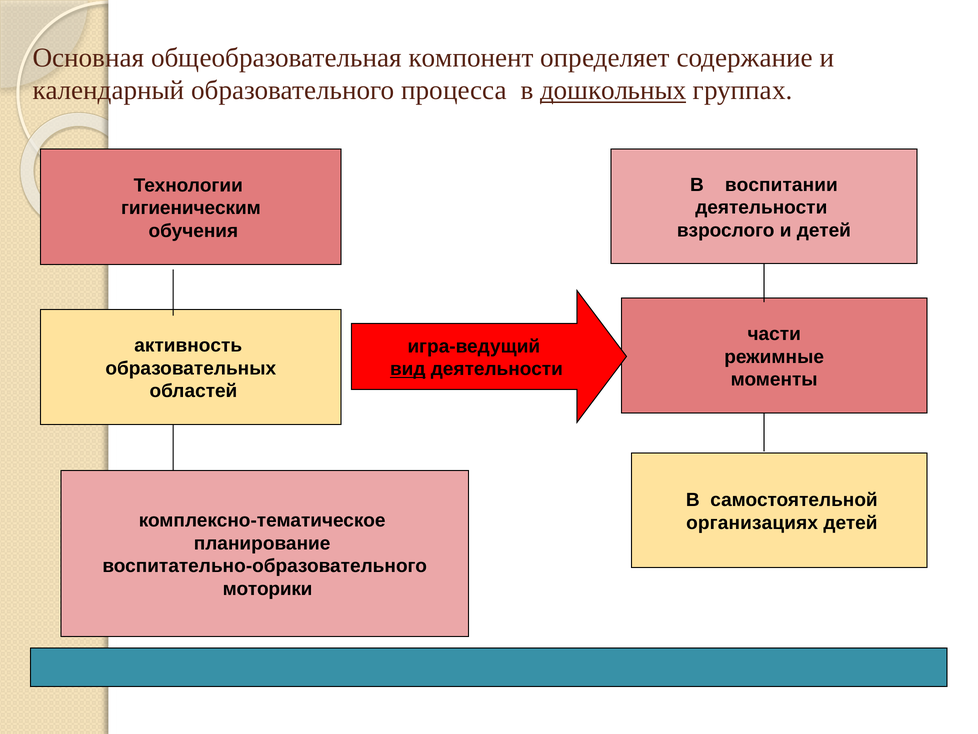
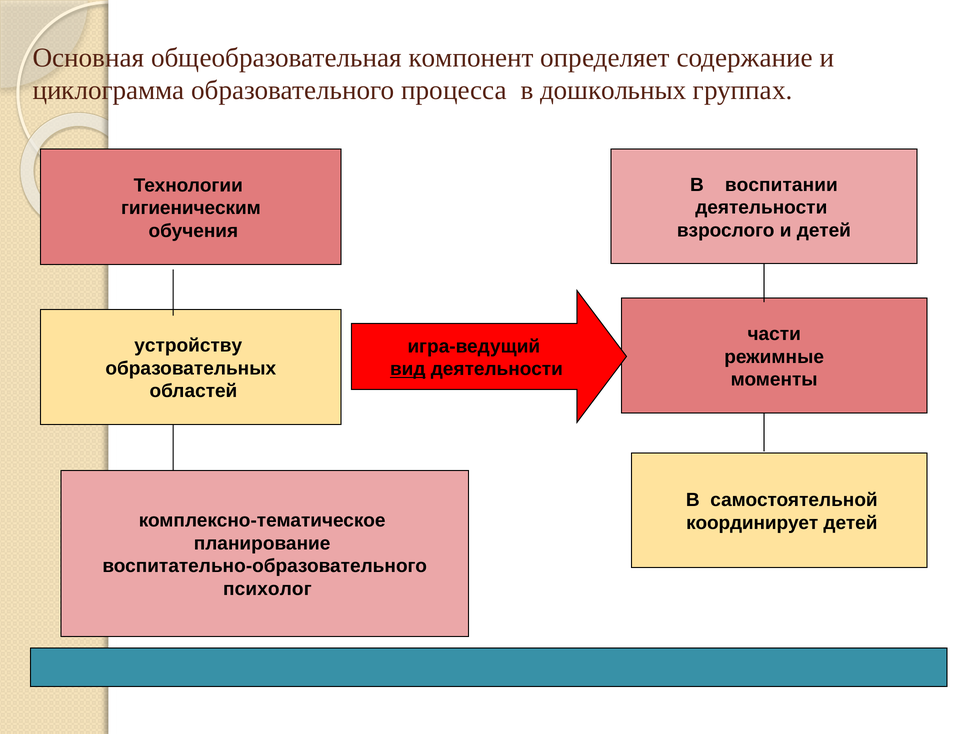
календарный: календарный -> циклограмма (108, 90)
дошкольных underline: present -> none (613, 90)
активность: активность -> устройству (188, 345)
организациях: организациях -> координирует (752, 523)
моторики: моторики -> психолог (267, 589)
